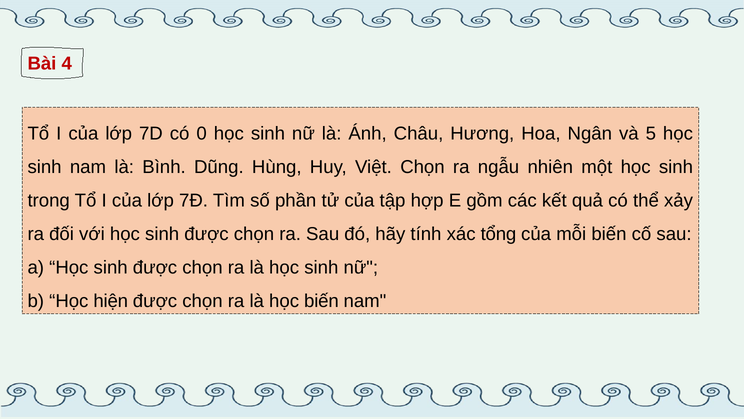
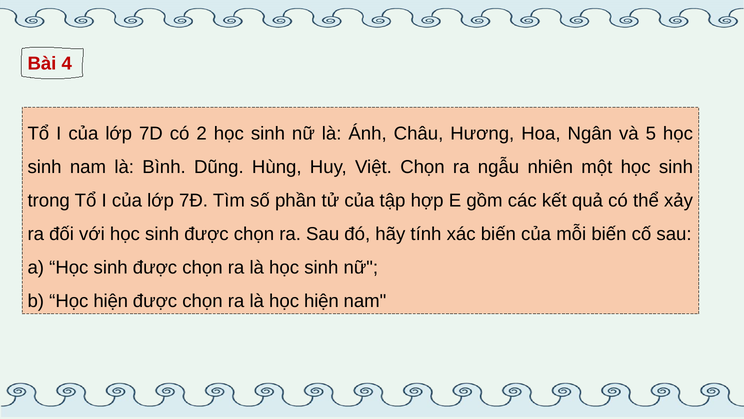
0: 0 -> 2 (202, 133)
xác tổng: tổng -> biến (498, 234)
là học biến: biến -> hiện (321, 301)
